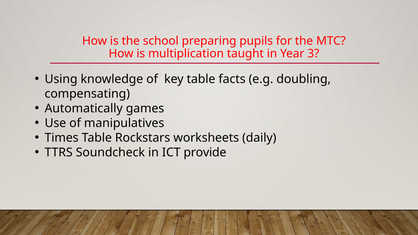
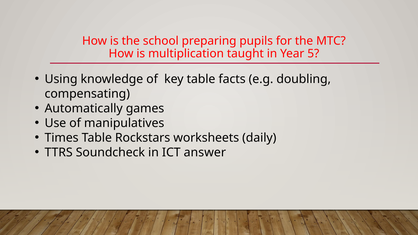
3: 3 -> 5 (313, 54)
provide: provide -> answer (205, 152)
